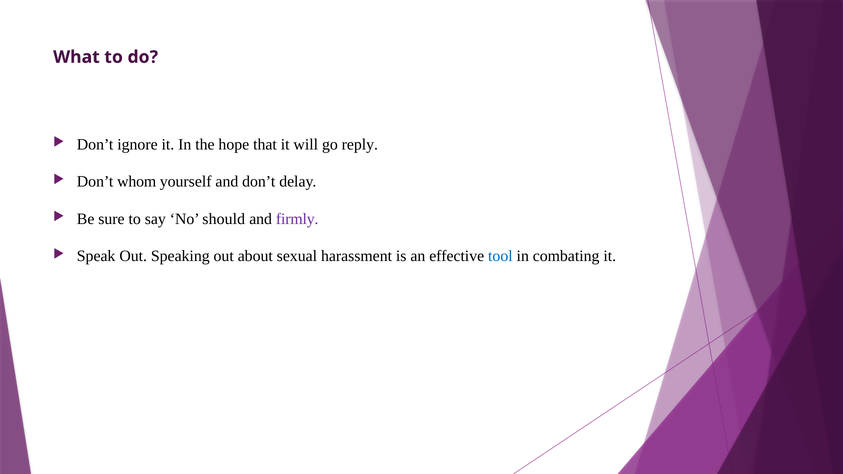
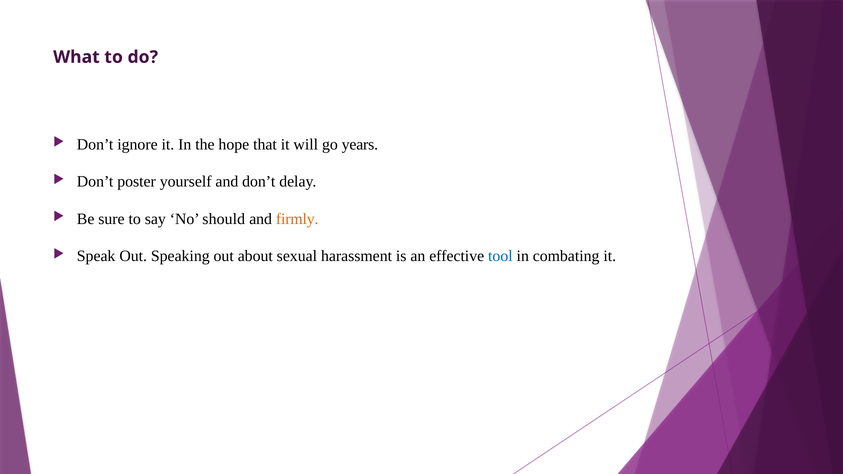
reply: reply -> years (360, 145)
whom: whom -> poster (137, 182)
firmly colour: purple -> orange (297, 219)
